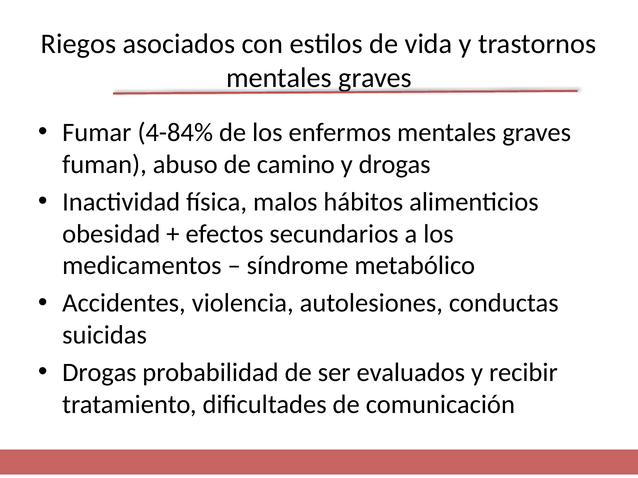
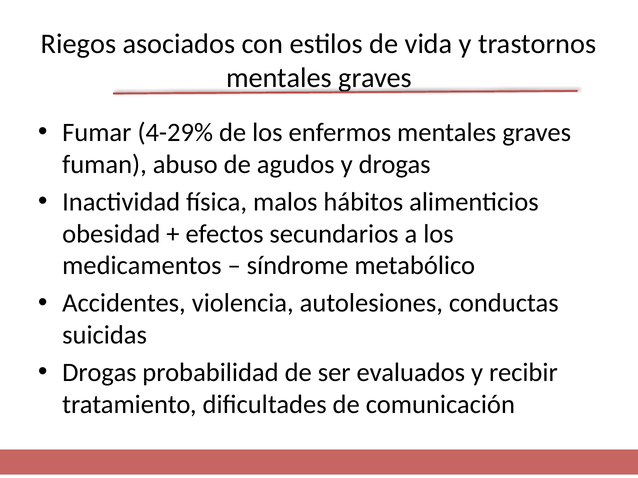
4-84%: 4-84% -> 4-29% (175, 133)
camino: camino -> agudos (296, 165)
